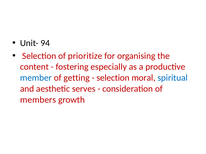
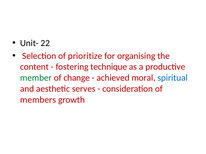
94: 94 -> 22 (45, 43)
especially: especially -> technique (109, 67)
member colour: blue -> green (36, 78)
getting: getting -> change (77, 78)
selection: selection -> achieved (113, 78)
